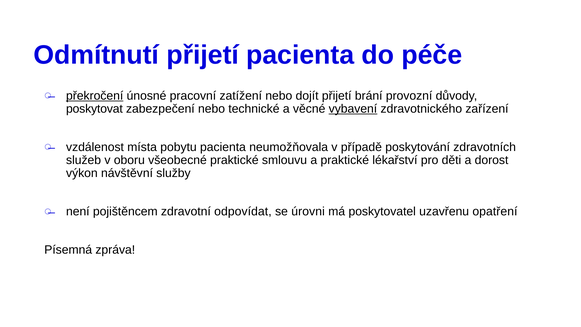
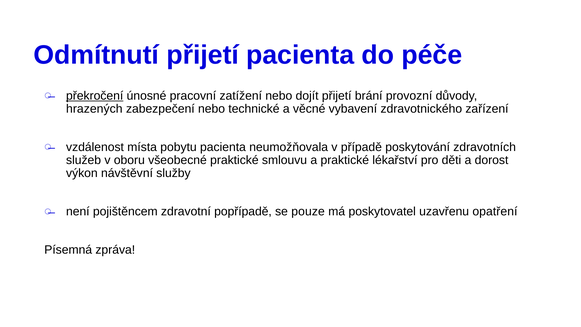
poskytovat: poskytovat -> hrazených (94, 109)
vybavení underline: present -> none (353, 109)
odpovídat: odpovídat -> popřípadě (243, 212)
úrovni: úrovni -> pouze (308, 212)
